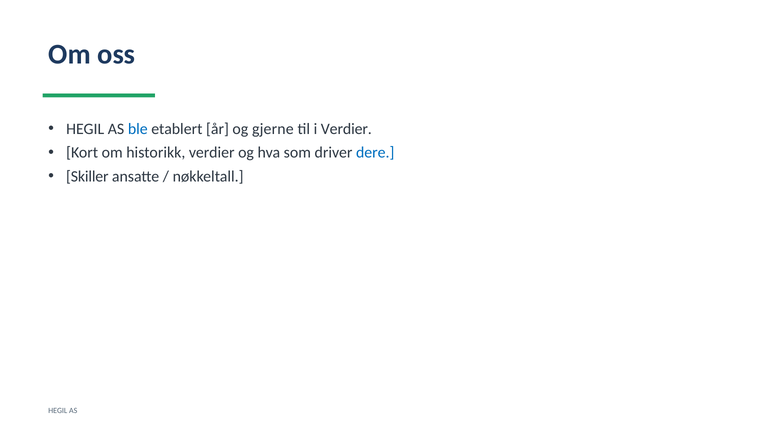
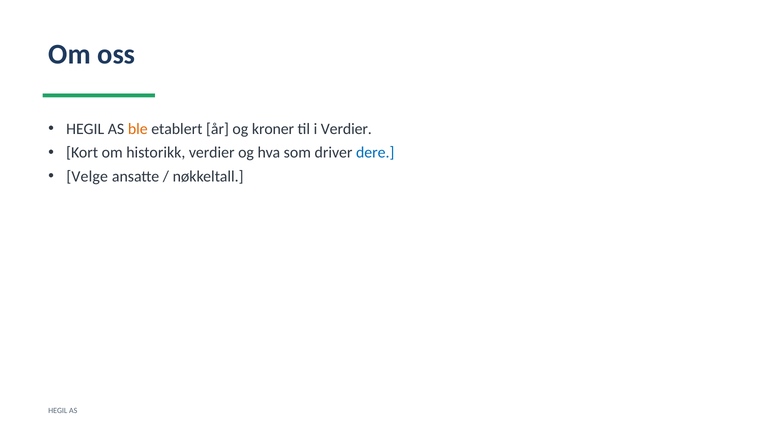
ble colour: blue -> orange (138, 129)
gjerne: gjerne -> kroner (273, 129)
Skiller: Skiller -> Velge (87, 176)
